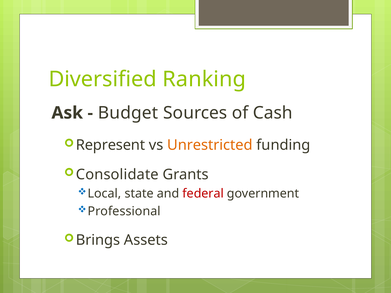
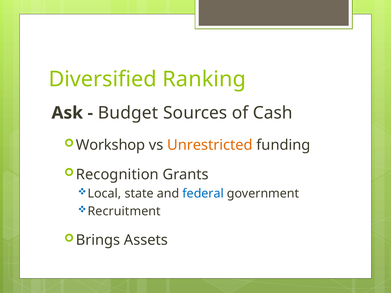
Represent: Represent -> Workshop (111, 145)
Consolidate: Consolidate -> Recognition (117, 175)
federal colour: red -> blue (203, 194)
Professional: Professional -> Recruitment (124, 211)
